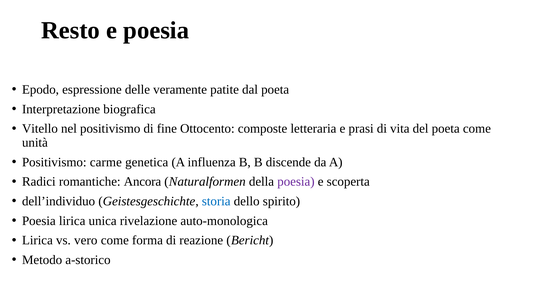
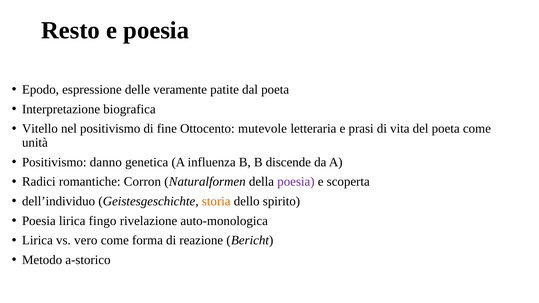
composte: composte -> mutevole (263, 129)
carme: carme -> danno (106, 162)
Ancora: Ancora -> Corron (142, 182)
storia colour: blue -> orange (216, 201)
unica: unica -> fingo (103, 221)
